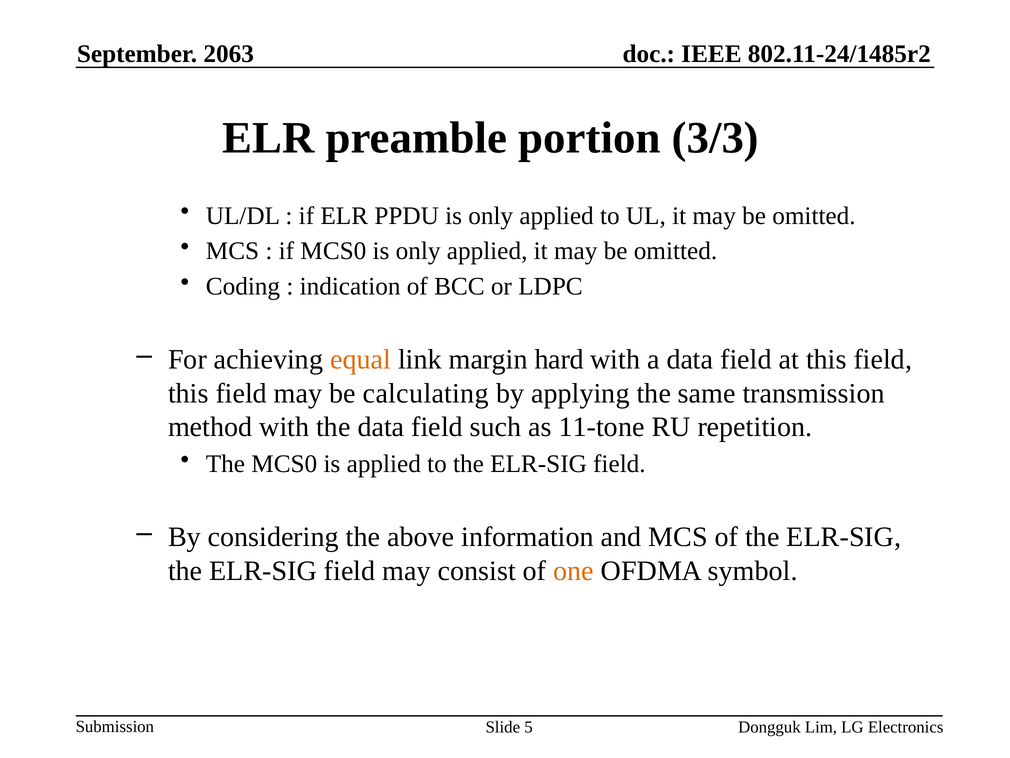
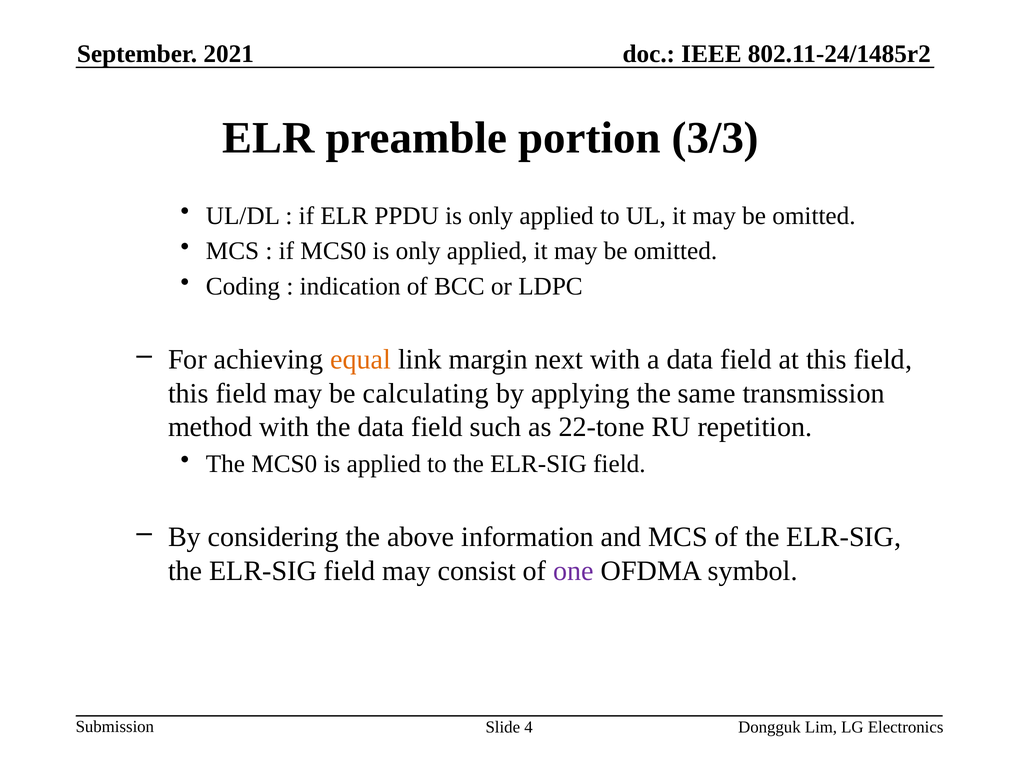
2063: 2063 -> 2021 (229, 54)
hard: hard -> next (559, 359)
11-tone: 11-tone -> 22-tone (602, 427)
one colour: orange -> purple (574, 570)
5: 5 -> 4 (529, 726)
